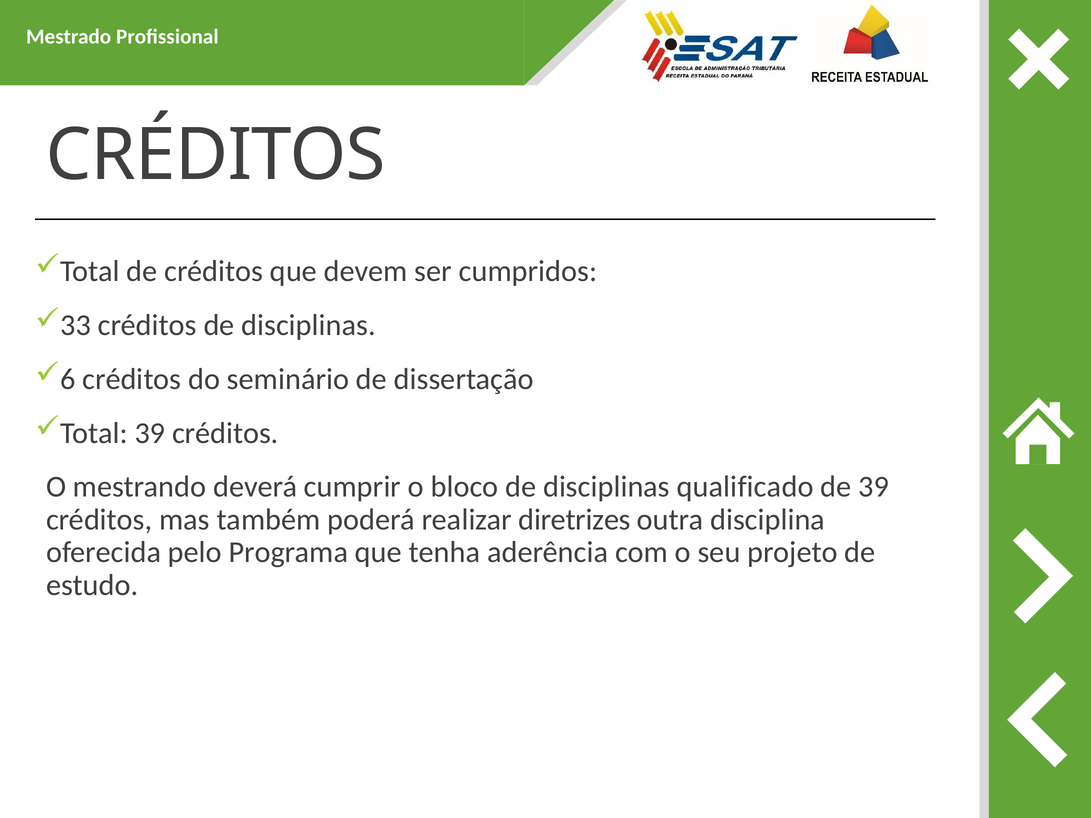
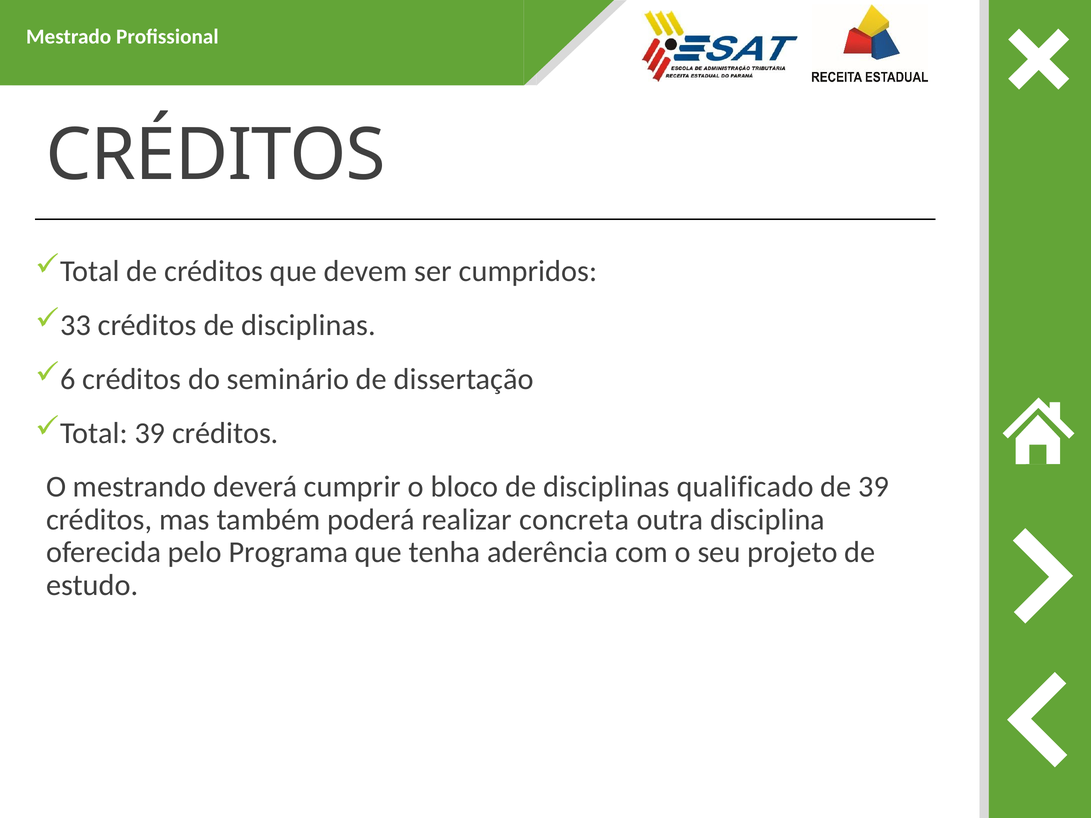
diretrizes: diretrizes -> concreta (574, 520)
